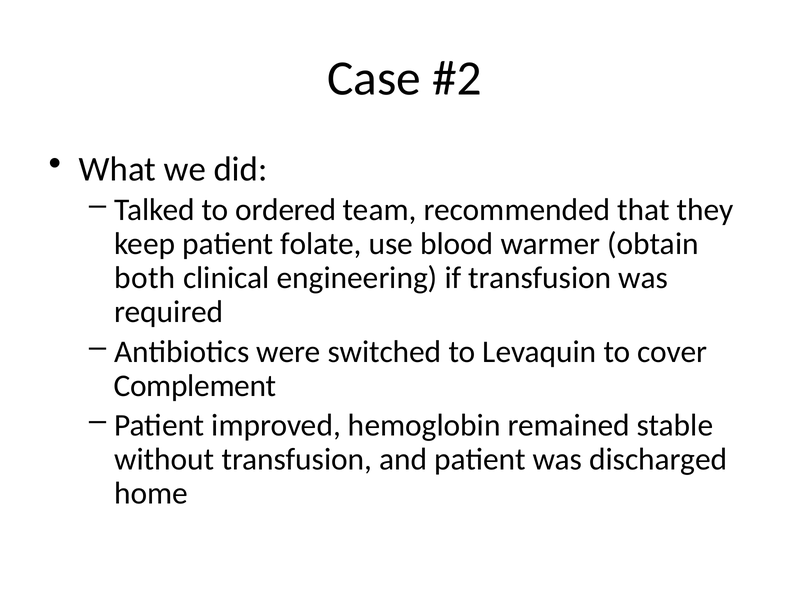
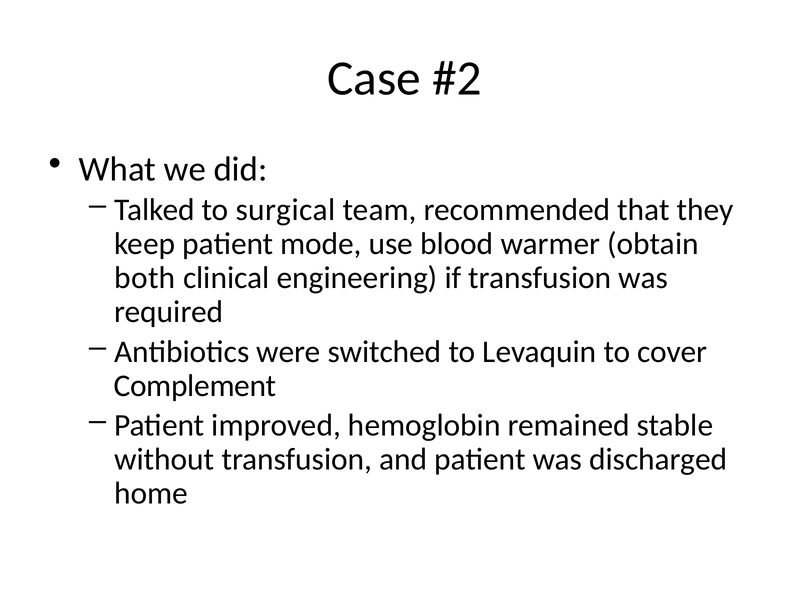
ordered: ordered -> surgical (286, 210)
folate: folate -> mode (321, 244)
